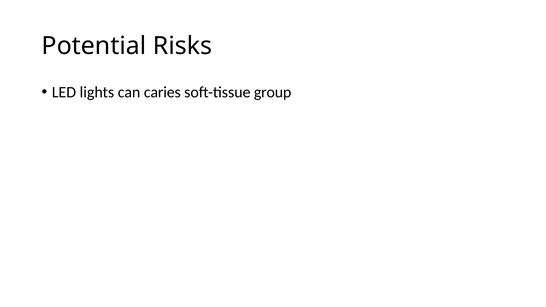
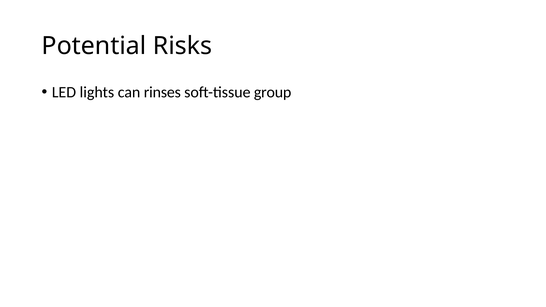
caries: caries -> rinses (162, 92)
